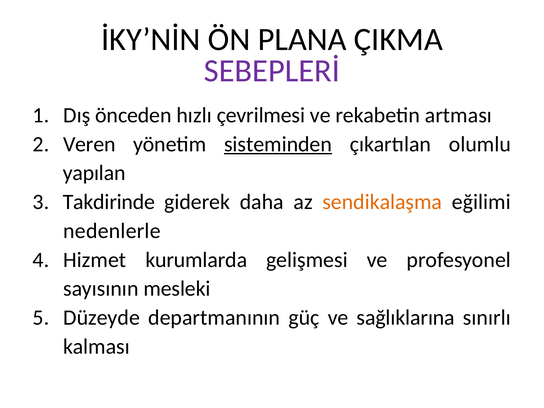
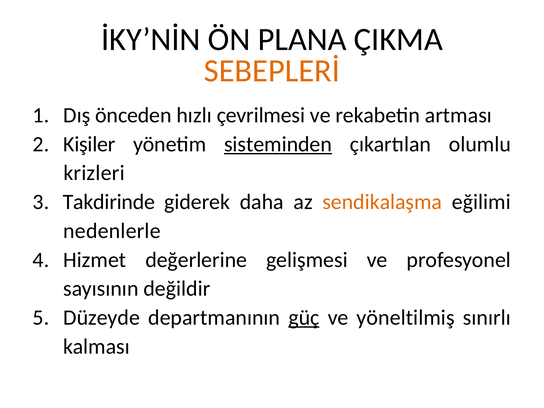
SEBEPLERİ colour: purple -> orange (272, 71)
Veren: Veren -> Kişiler (89, 144)
yapılan: yapılan -> krizleri (94, 173)
kurumlarda: kurumlarda -> değerlerine (196, 260)
mesleki: mesleki -> değildir (177, 289)
güç underline: none -> present (304, 318)
sağlıklarına: sağlıklarına -> yöneltilmiş (406, 318)
